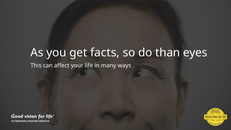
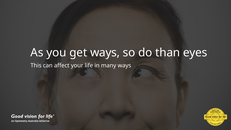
get facts: facts -> ways (105, 53)
